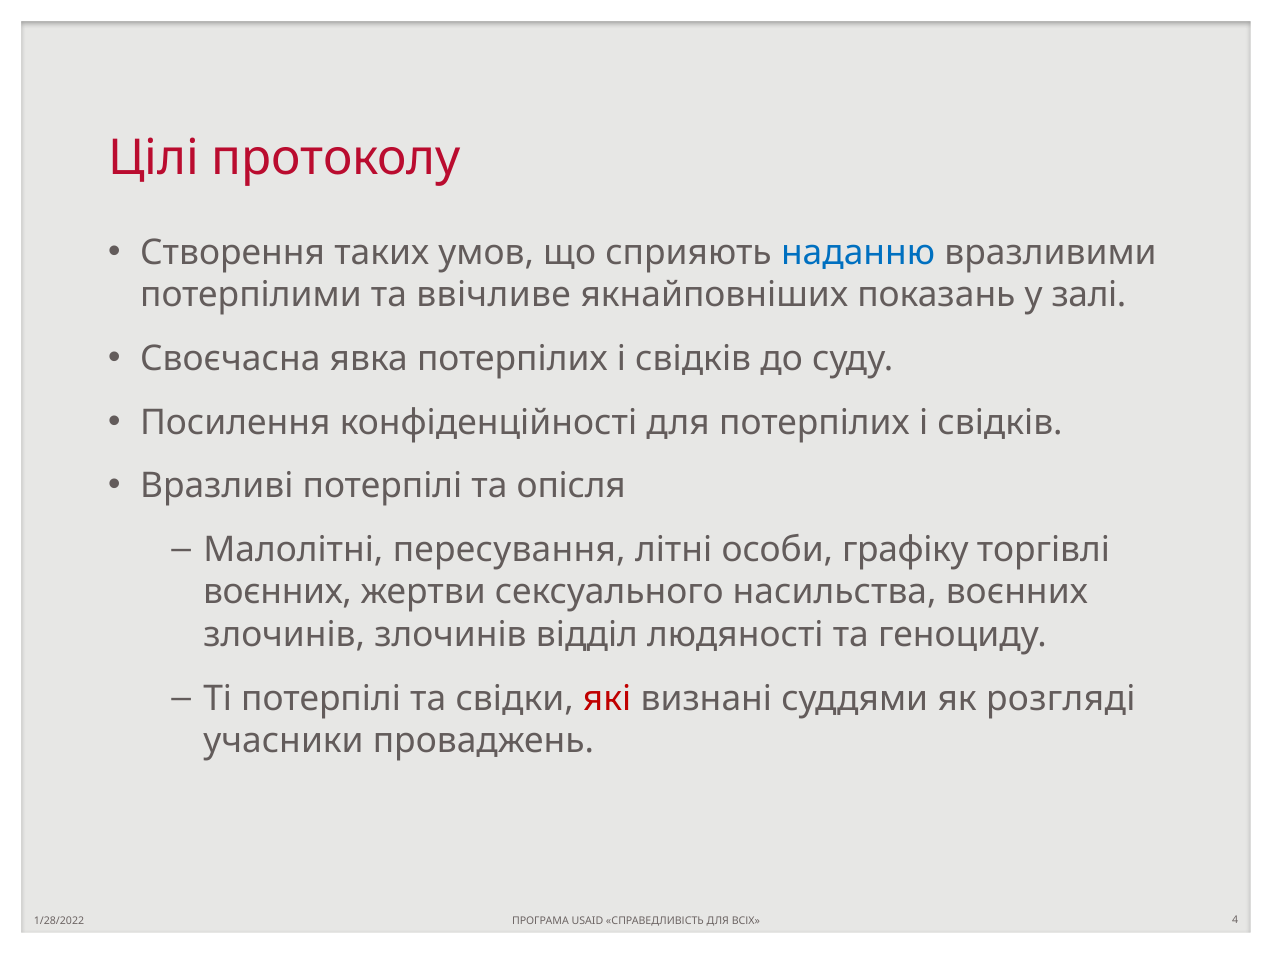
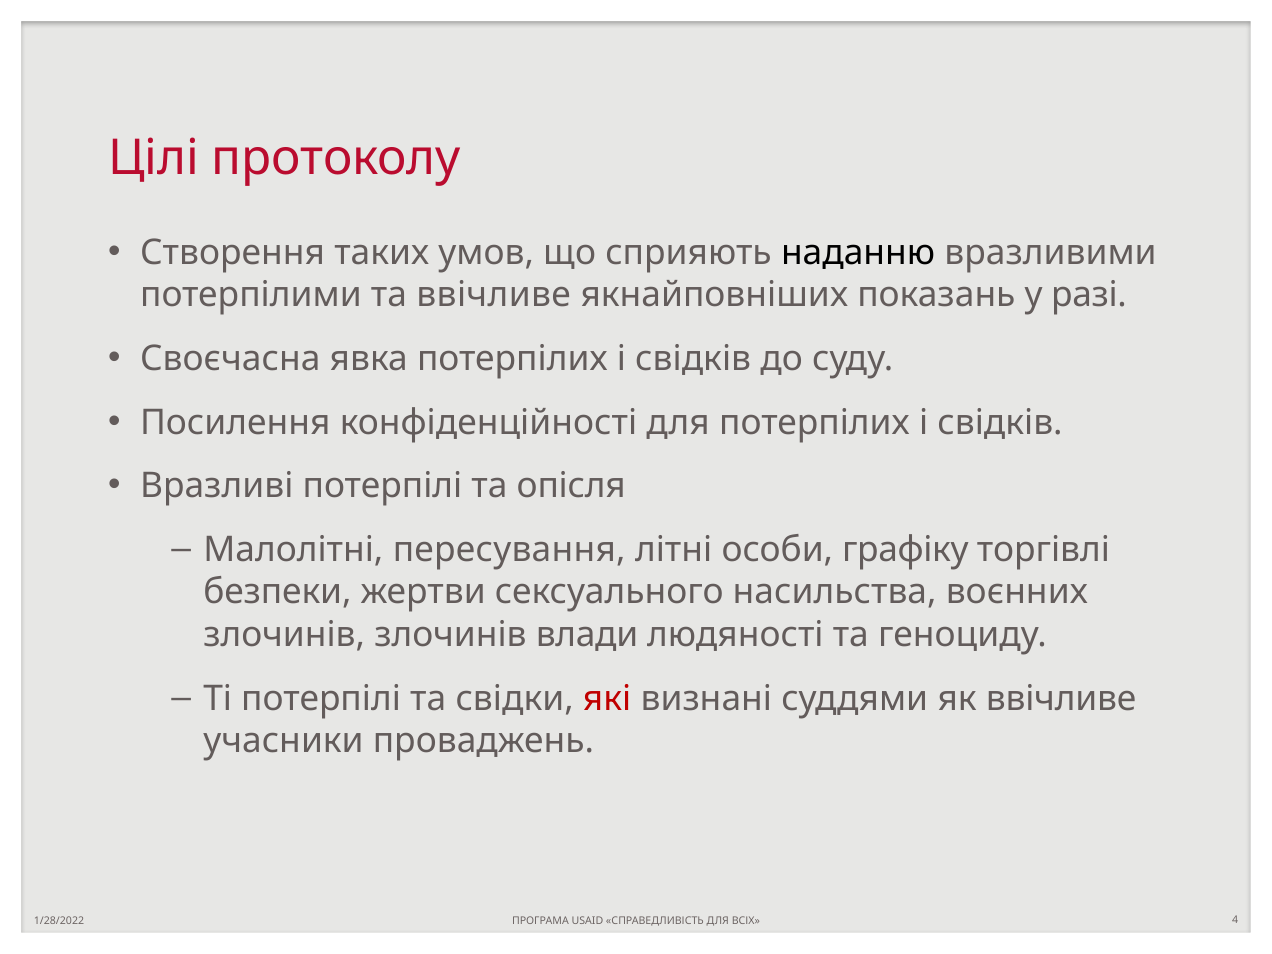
наданню colour: blue -> black (858, 253)
залі: залі -> разі (1089, 295)
воєнних: воєнних -> безпеки (277, 592)
відділ: відділ -> влади (587, 635)
як розгляді: розгляді -> ввічливе (1061, 698)
